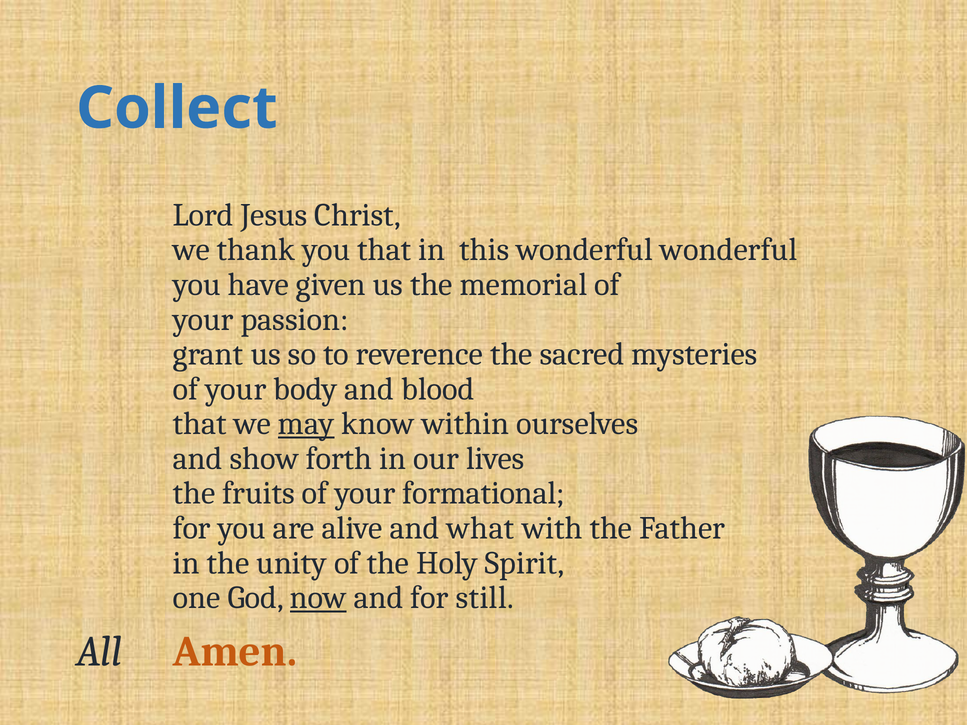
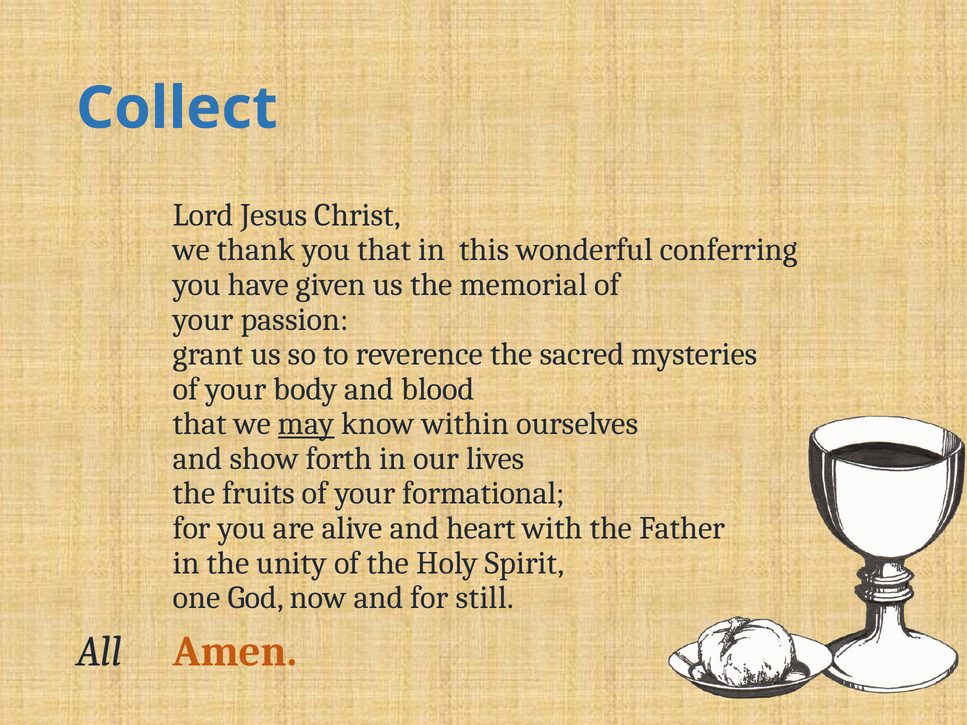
wonderful wonderful: wonderful -> conferring (729, 250)
what: what -> heart (481, 528)
now underline: present -> none (318, 598)
